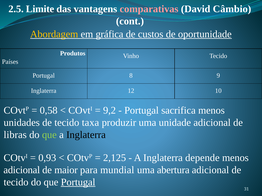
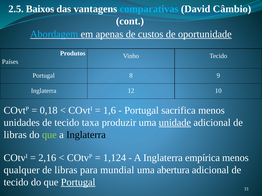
Limite: Limite -> Baixos (40, 9)
comparativas colour: pink -> light blue (149, 9)
Abordagem colour: yellow -> light blue (54, 34)
gráfica: gráfica -> apenas (109, 34)
0,58: 0,58 -> 0,18 (49, 111)
9,2: 9,2 -> 1,6 (109, 111)
unidade underline: none -> present (175, 123)
0,93: 0,93 -> 2,16 (47, 158)
2,125: 2,125 -> 1,124 (115, 158)
depende: depende -> empírica (202, 158)
adicional: adicional -> qualquer (22, 170)
maior: maior -> libras (66, 170)
